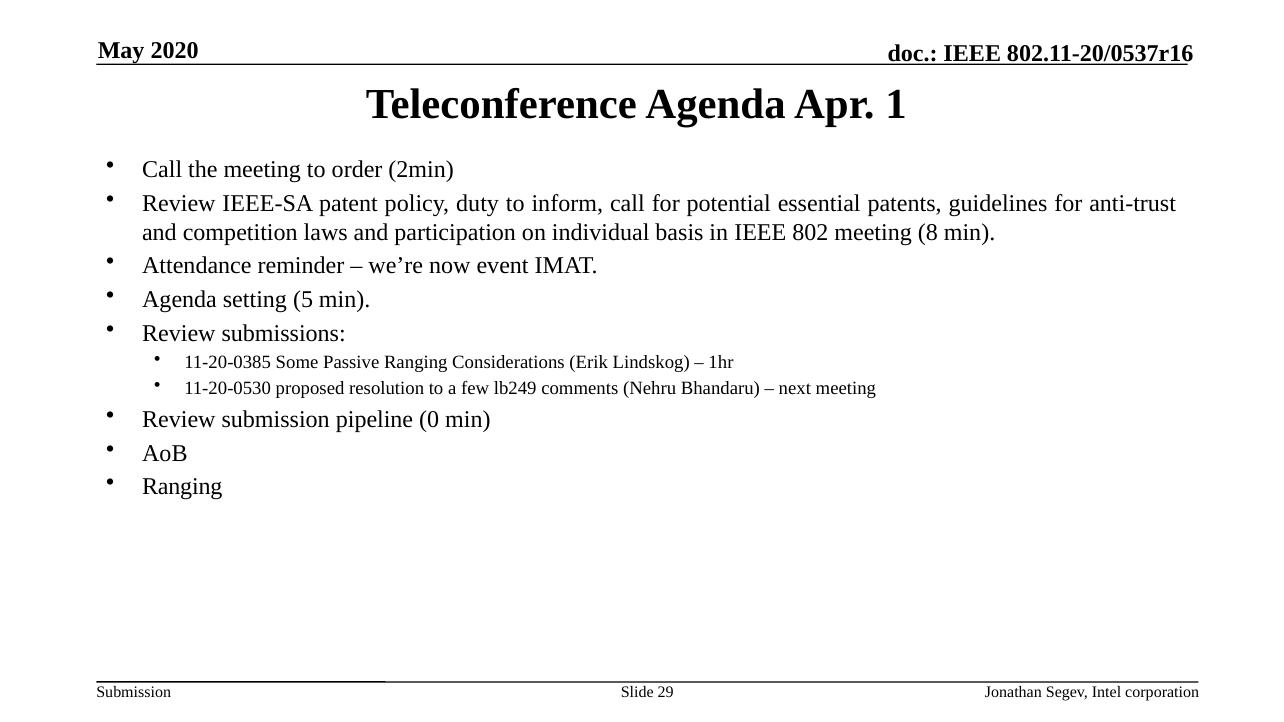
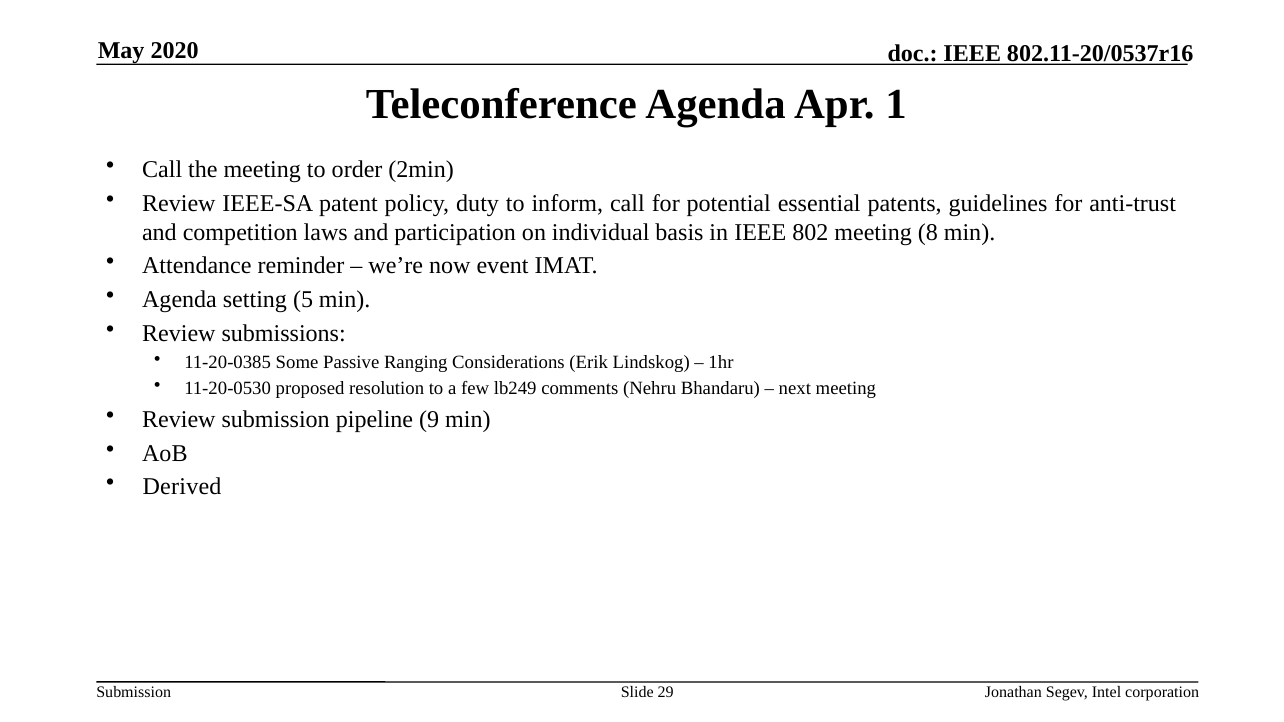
0: 0 -> 9 (429, 420)
Ranging: Ranging -> Derived (182, 487)
